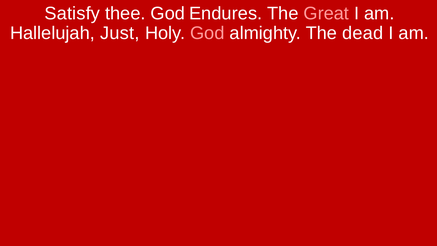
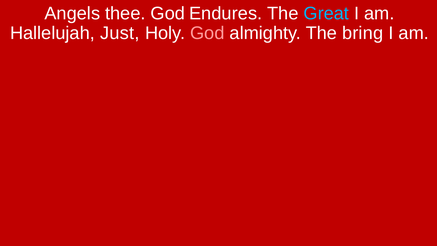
Satisfy: Satisfy -> Angels (72, 14)
Great colour: pink -> light blue (326, 14)
dead: dead -> bring (363, 33)
